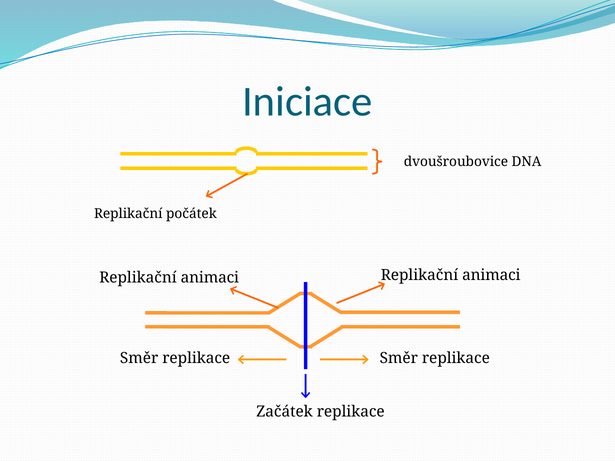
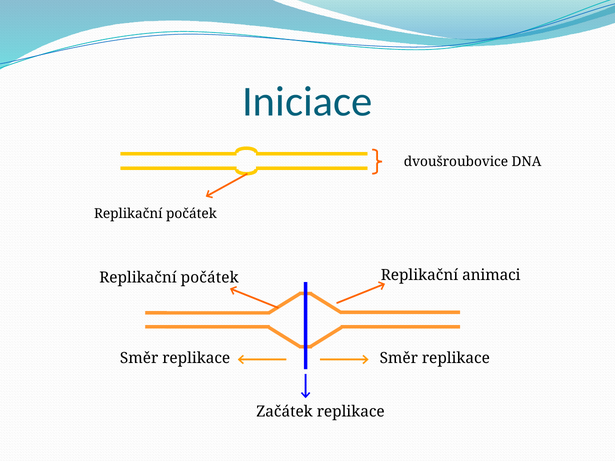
animaci: animaci -> počátek (210, 278)
